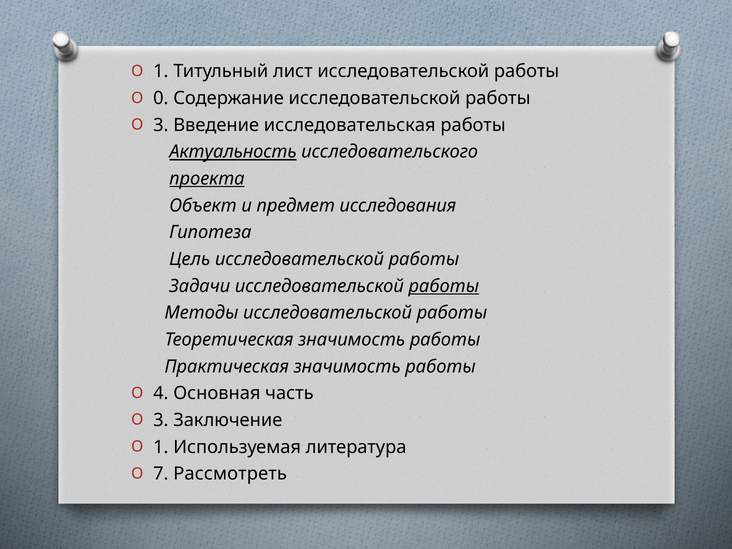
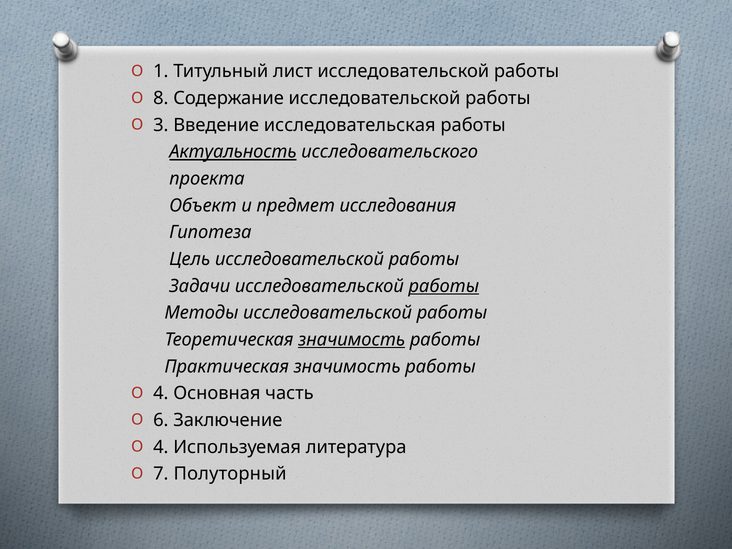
0: 0 -> 8 (161, 98)
проекта underline: present -> none (207, 179)
значимость underline: none -> present (352, 340)
3: 3 -> 6 (161, 420)
1: 1 -> 4 (161, 447)
Рассмотреть: Рассмотреть -> Полуторный (230, 474)
